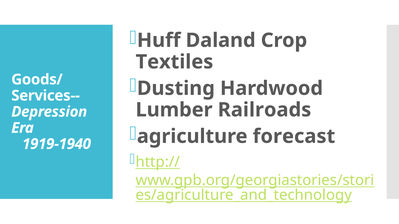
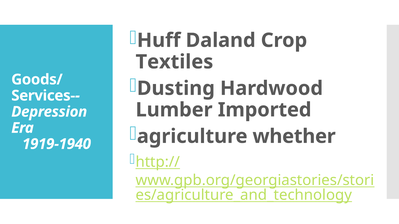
Railroads: Railroads -> Imported (265, 110)
forecast: forecast -> whether (294, 137)
